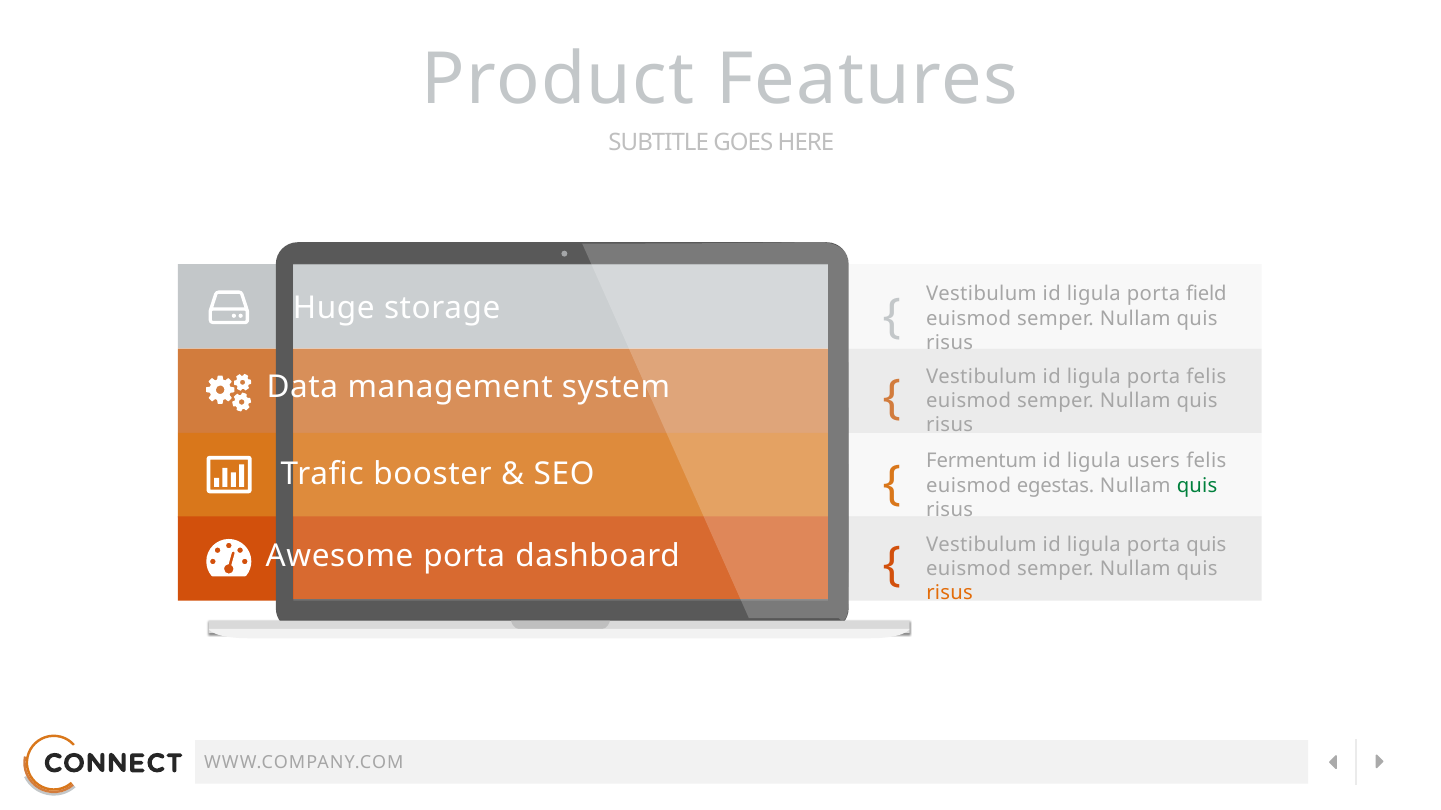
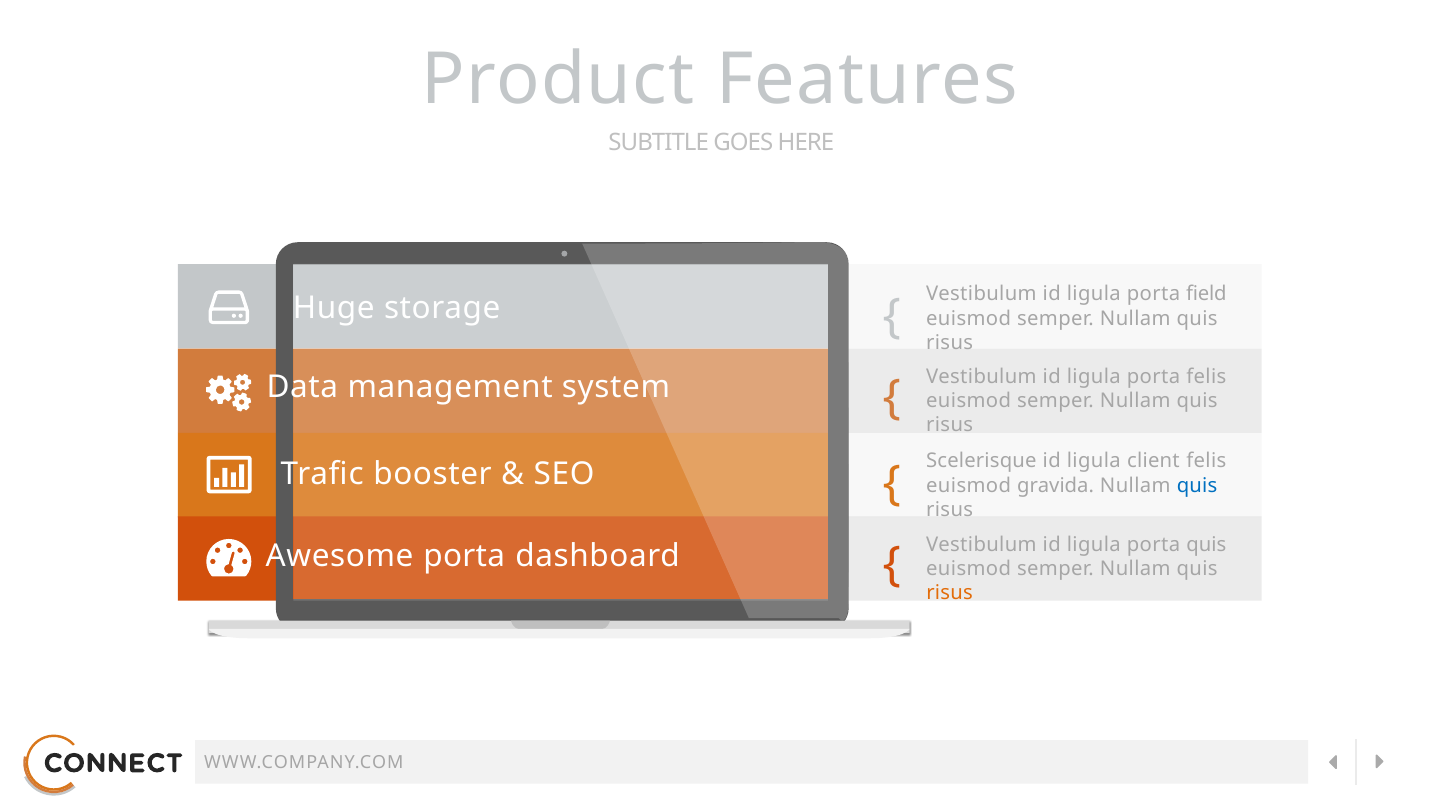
Fermentum: Fermentum -> Scelerisque (981, 462)
users: users -> client (1153, 462)
egestas: egestas -> gravida (1056, 486)
quis colour: green -> blue (1197, 486)
